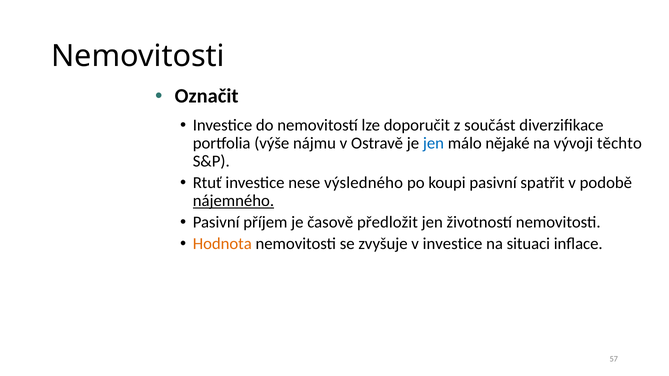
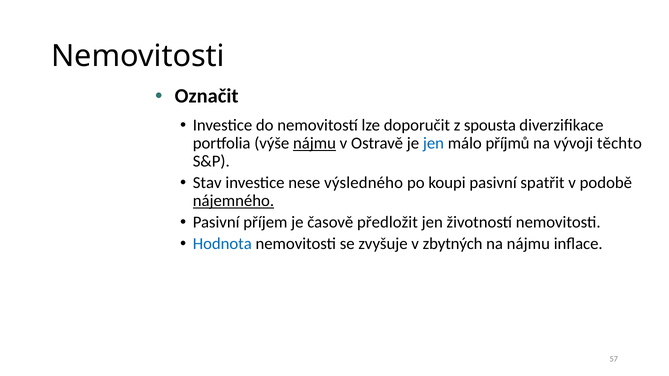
součást: součást -> spousta (490, 125)
nájmu underline: none -> present (314, 143)
nějaké: nějaké -> příjmů (508, 143)
Rtuť: Rtuť -> Stav (207, 183)
Hodnota colour: orange -> blue (222, 244)
v investice: investice -> zbytných (453, 244)
na situaci: situaci -> nájmu (528, 244)
